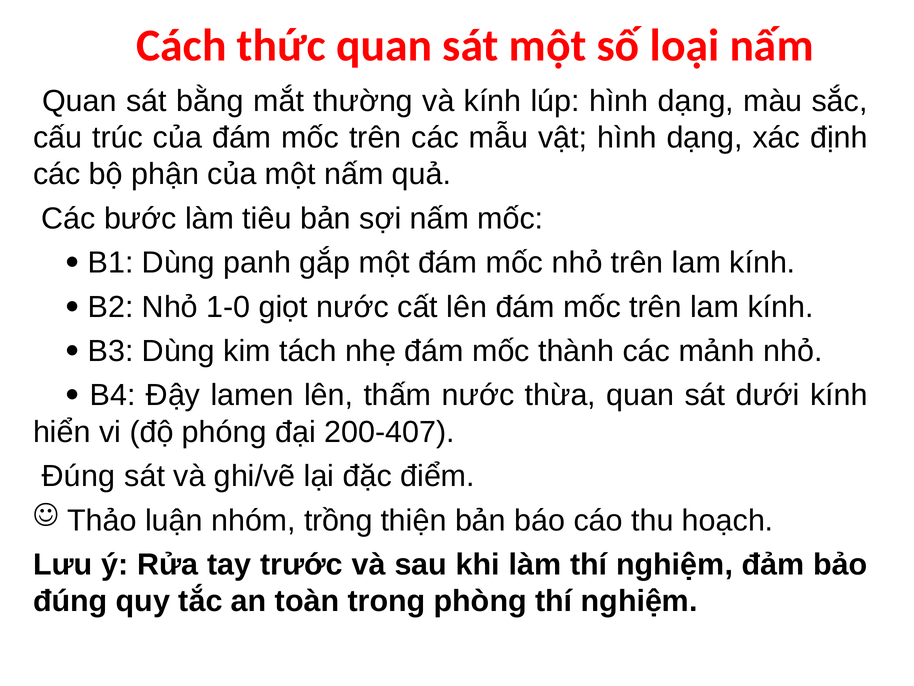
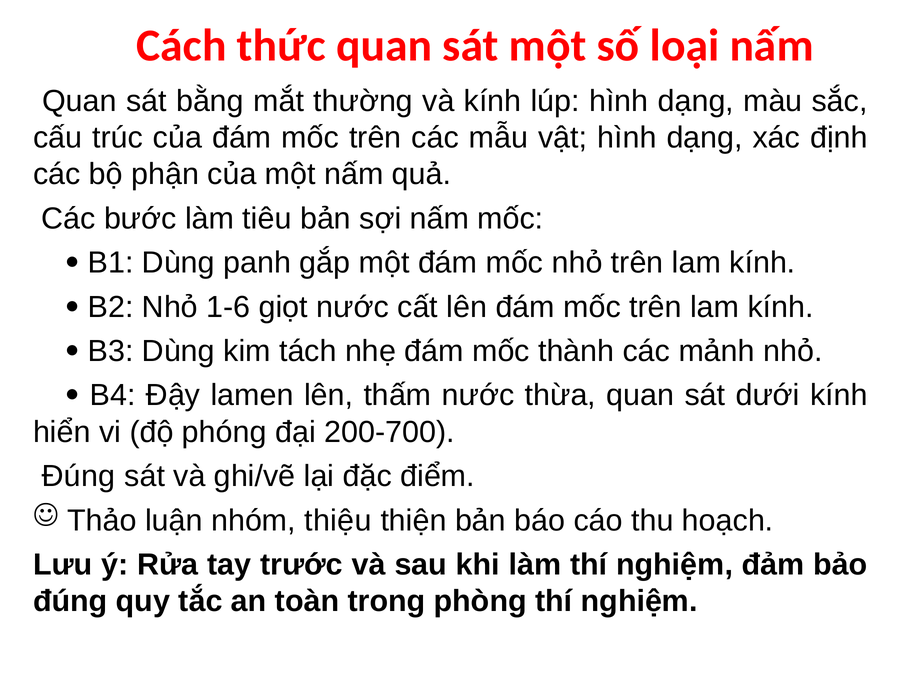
1-0: 1-0 -> 1-6 (228, 307)
200-407: 200-407 -> 200-700 (389, 432)
trồng: trồng -> thiệu (338, 520)
